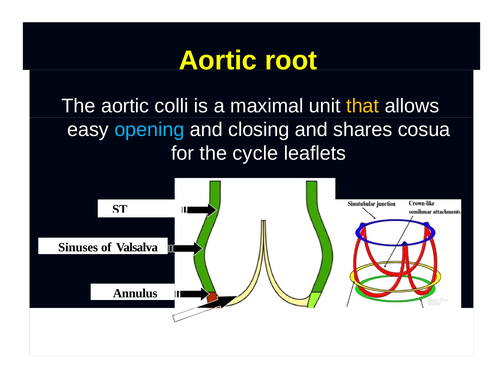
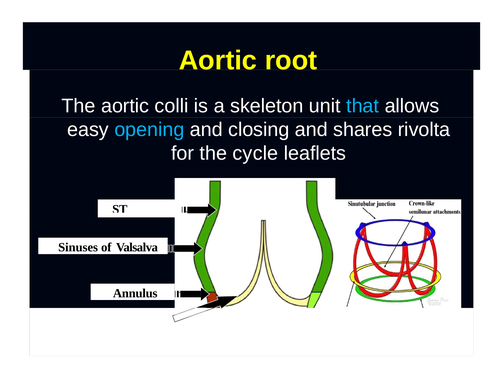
maximal: maximal -> skeleton (267, 106)
that colour: yellow -> light blue (363, 106)
cosua: cosua -> rivolta (424, 129)
